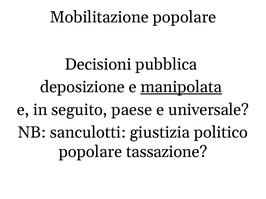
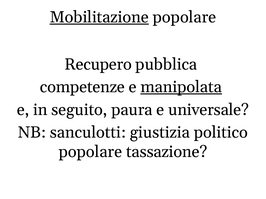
Mobilitazione underline: none -> present (99, 17)
Decisioni: Decisioni -> Recupero (98, 64)
deposizione: deposizione -> competenze (82, 87)
paese: paese -> paura (132, 110)
